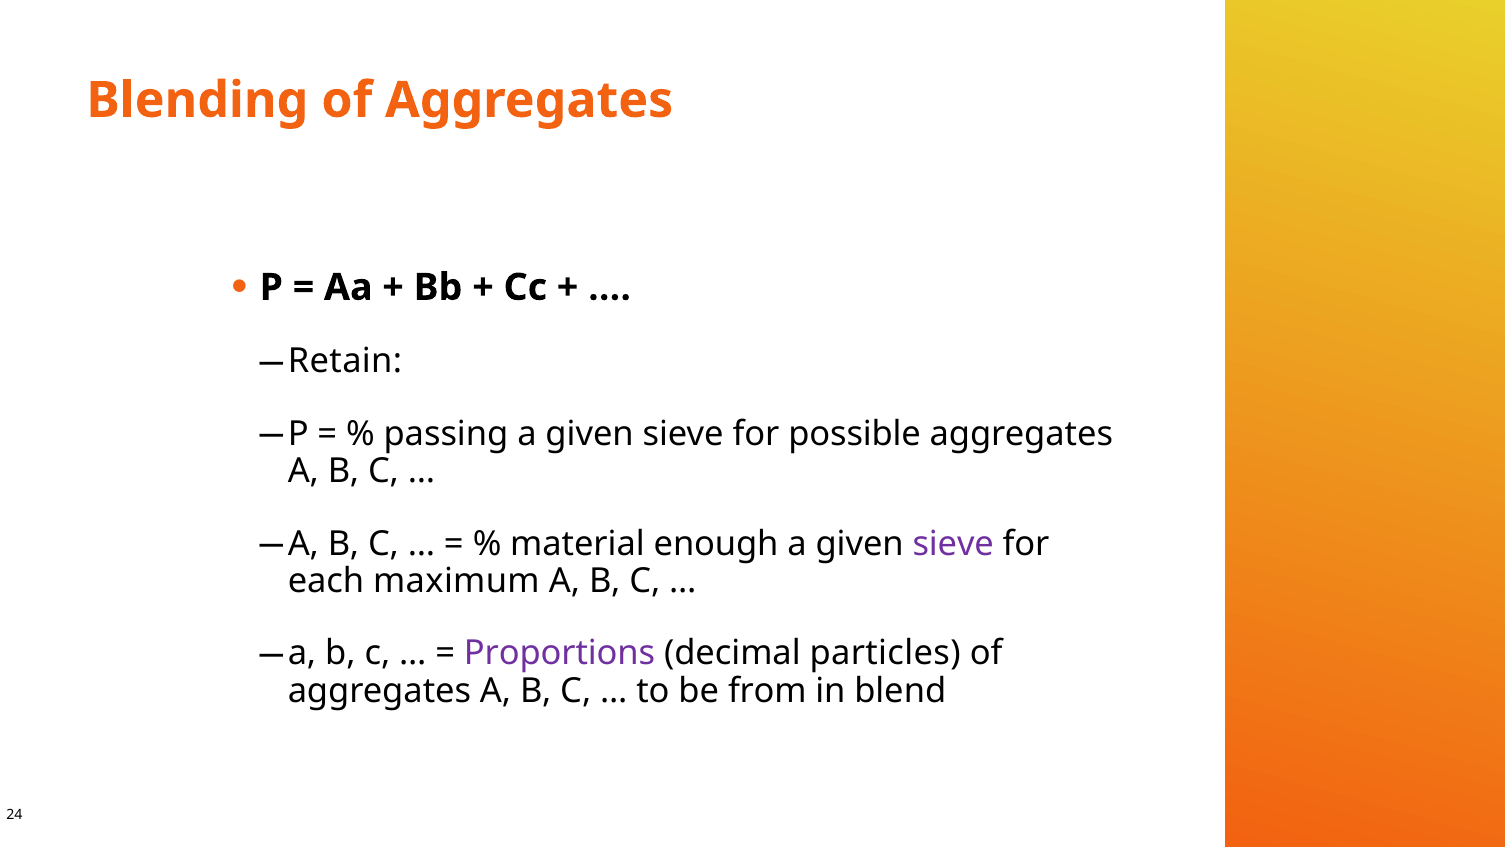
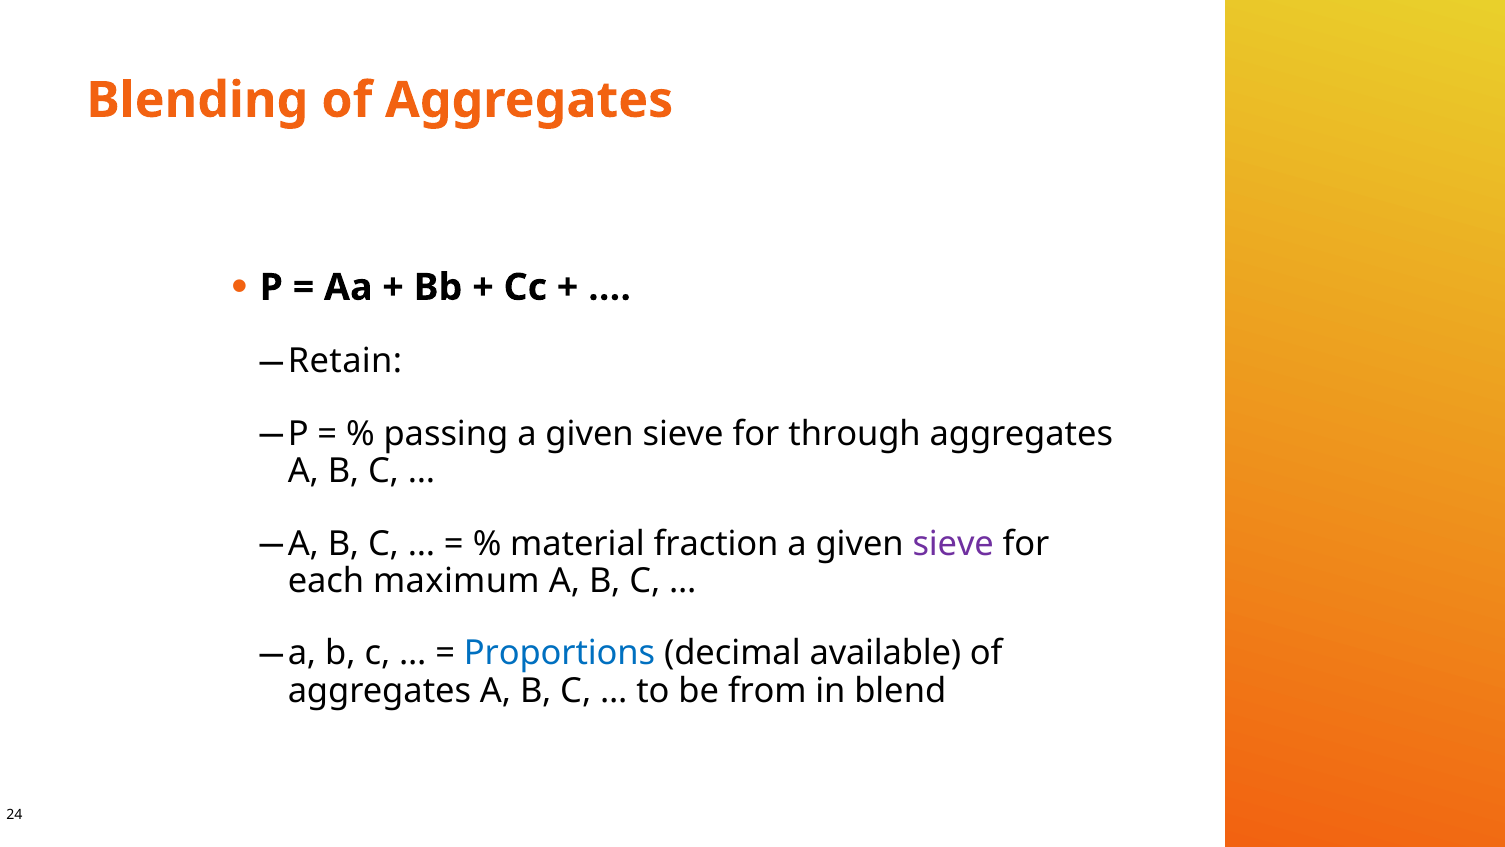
possible: possible -> through (855, 434)
enough: enough -> fraction (716, 544)
Proportions colour: purple -> blue (560, 653)
particles: particles -> available (885, 653)
